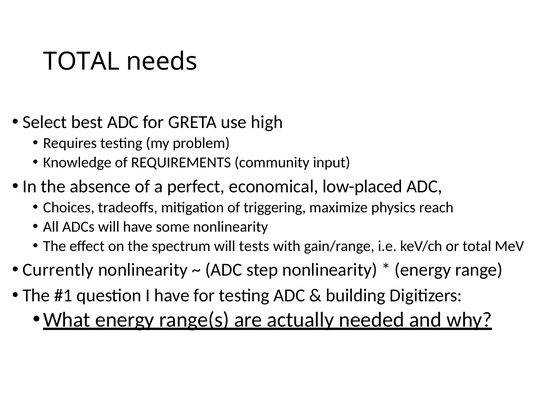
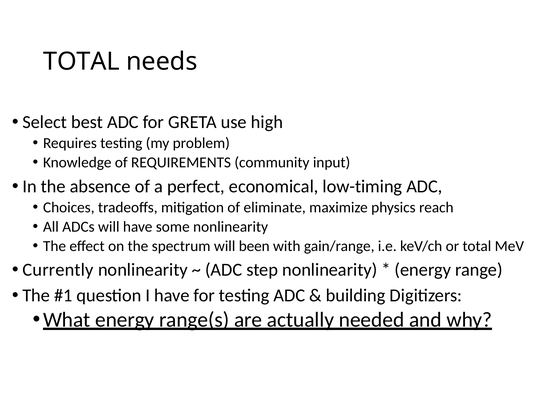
low-placed: low-placed -> low-timing (362, 186)
triggering: triggering -> eliminate (275, 207)
tests: tests -> been (254, 246)
